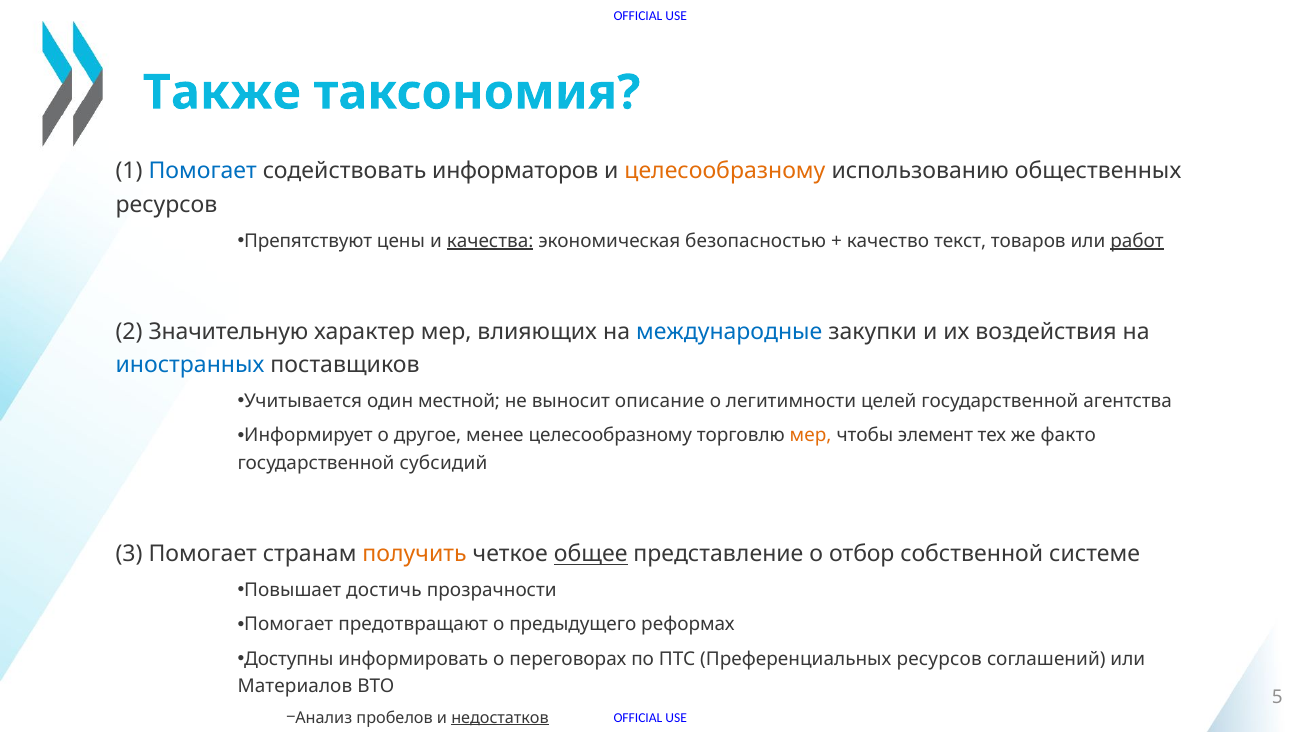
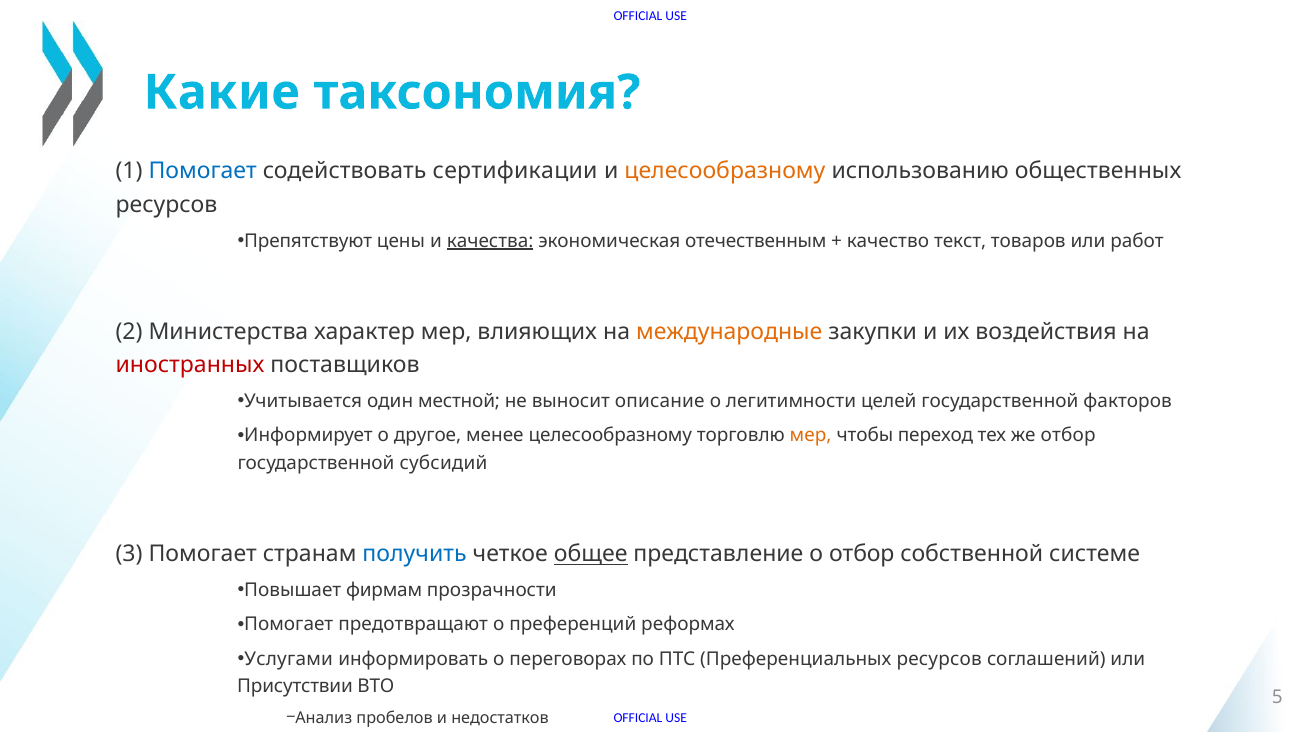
Также: Также -> Какие (222, 92)
информаторов: информаторов -> сертификации (515, 171)
безопасностью: безопасностью -> отечественным (756, 241)
работ underline: present -> none (1137, 241)
Значительную: Значительную -> Министерства (228, 332)
международные colour: blue -> orange (729, 332)
иностранных colour: blue -> red (190, 365)
агентства: агентства -> факторов (1128, 401)
элемент: элемент -> переход (936, 436)
же факто: факто -> отбор (1068, 436)
получить colour: orange -> blue (415, 554)
достичь: достичь -> фирмам (384, 590)
предыдущего: предыдущего -> преференций (573, 625)
Доступны: Доступны -> Услугами (289, 659)
Материалов: Материалов -> Присутствии (295, 686)
недостатков underline: present -> none (500, 717)
